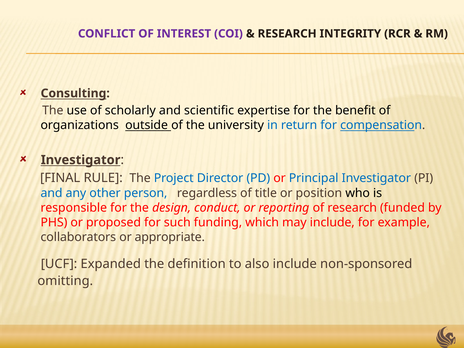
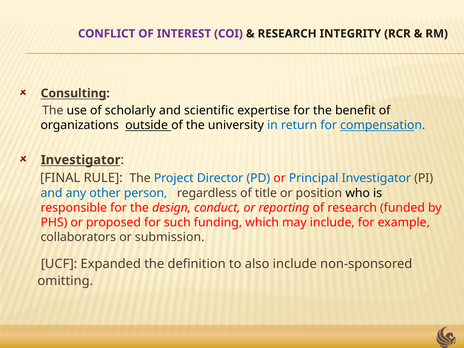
appropriate: appropriate -> submission (170, 237)
